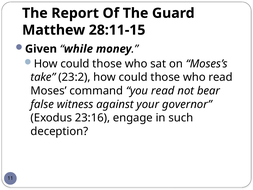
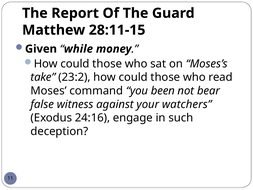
you read: read -> been (163, 91)
governor: governor -> watchers (187, 104)
23:16: 23:16 -> 24:16 (92, 118)
